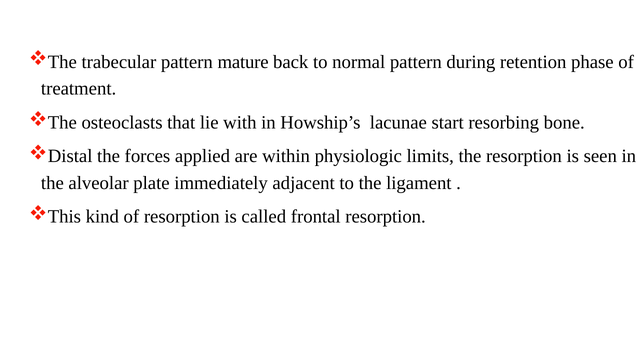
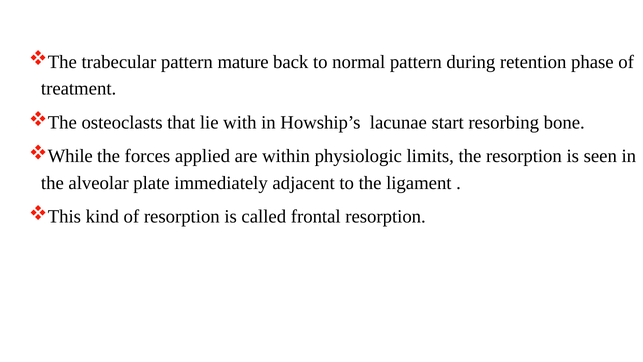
Distal: Distal -> While (70, 156)
